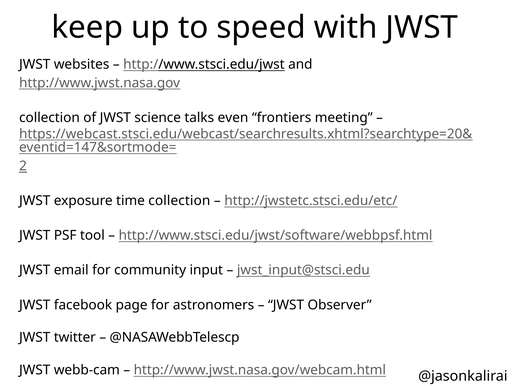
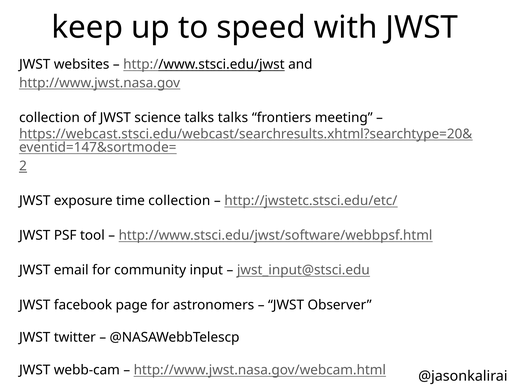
talks even: even -> talks (233, 117)
